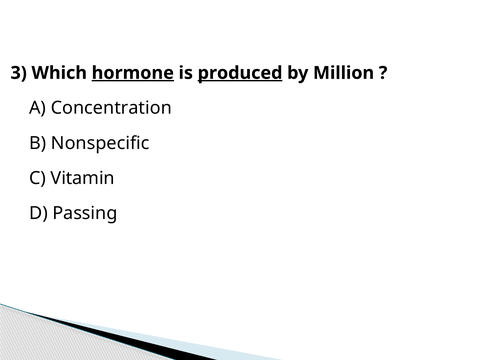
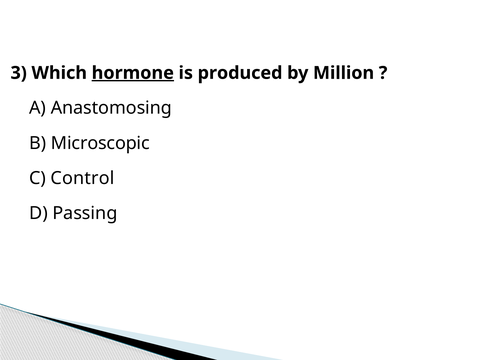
produced underline: present -> none (240, 73)
Concentration: Concentration -> Anastomosing (111, 108)
Nonspecific: Nonspecific -> Microscopic (100, 143)
Vitamin: Vitamin -> Control (83, 178)
